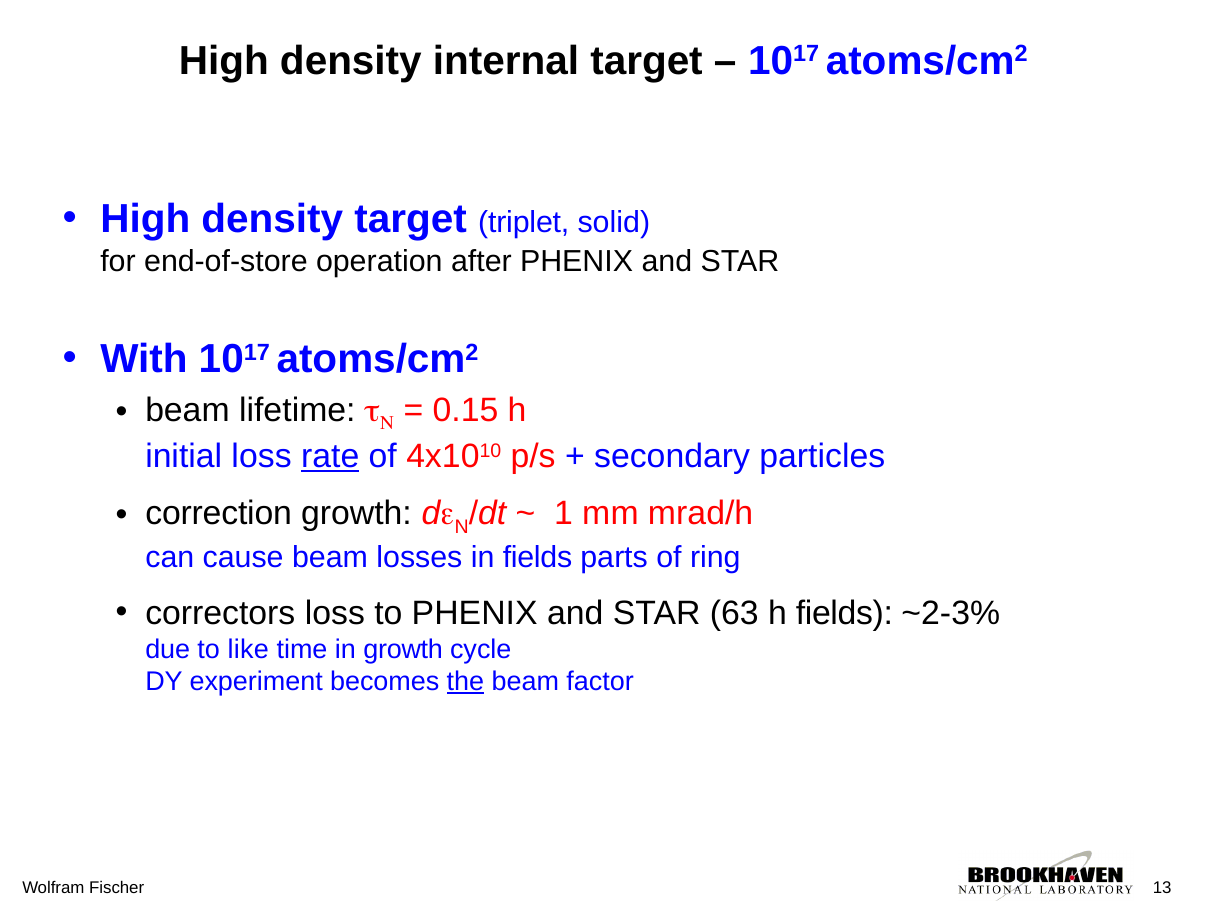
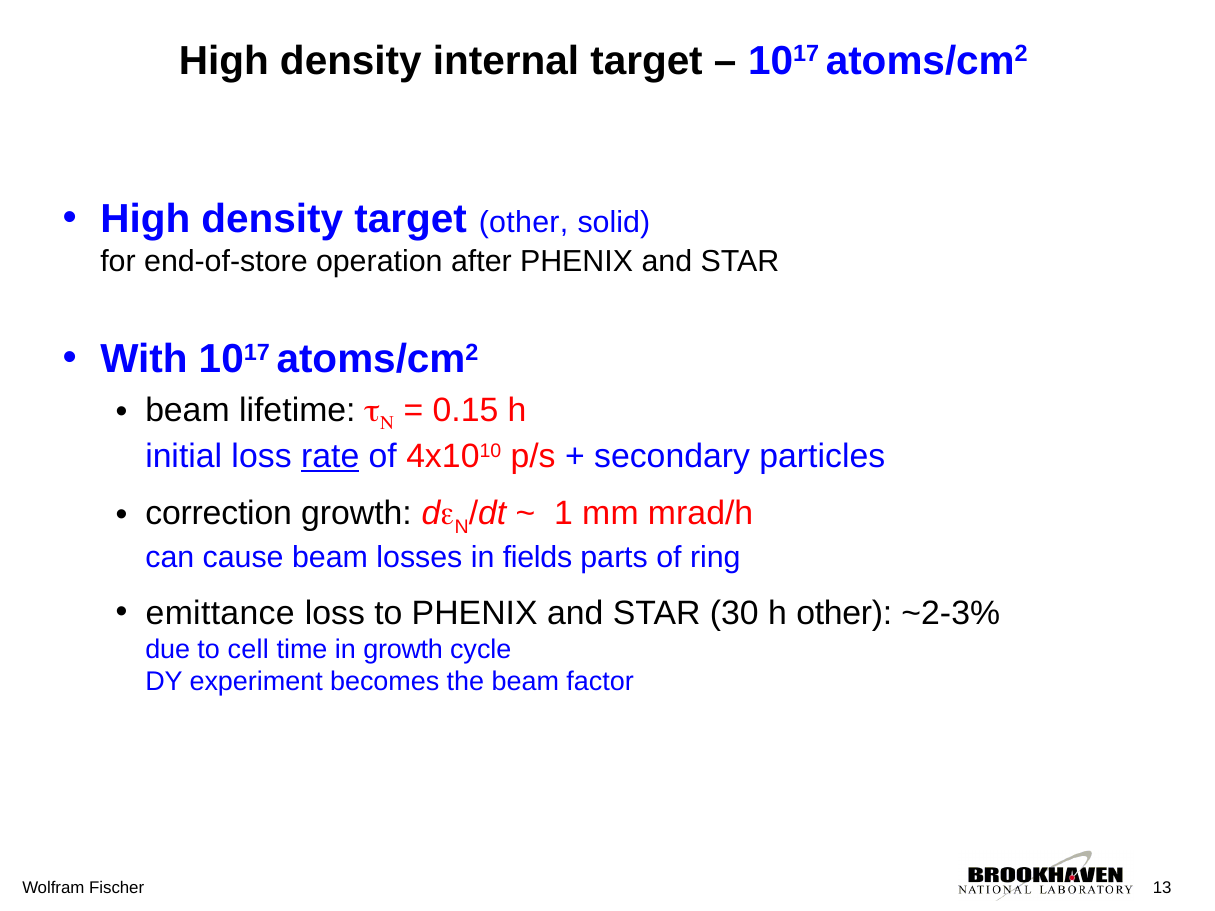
target triplet: triplet -> other (524, 223)
correctors: correctors -> emittance (220, 613)
63: 63 -> 30 (734, 613)
h fields: fields -> other (844, 613)
like: like -> cell (248, 649)
the underline: present -> none (465, 682)
